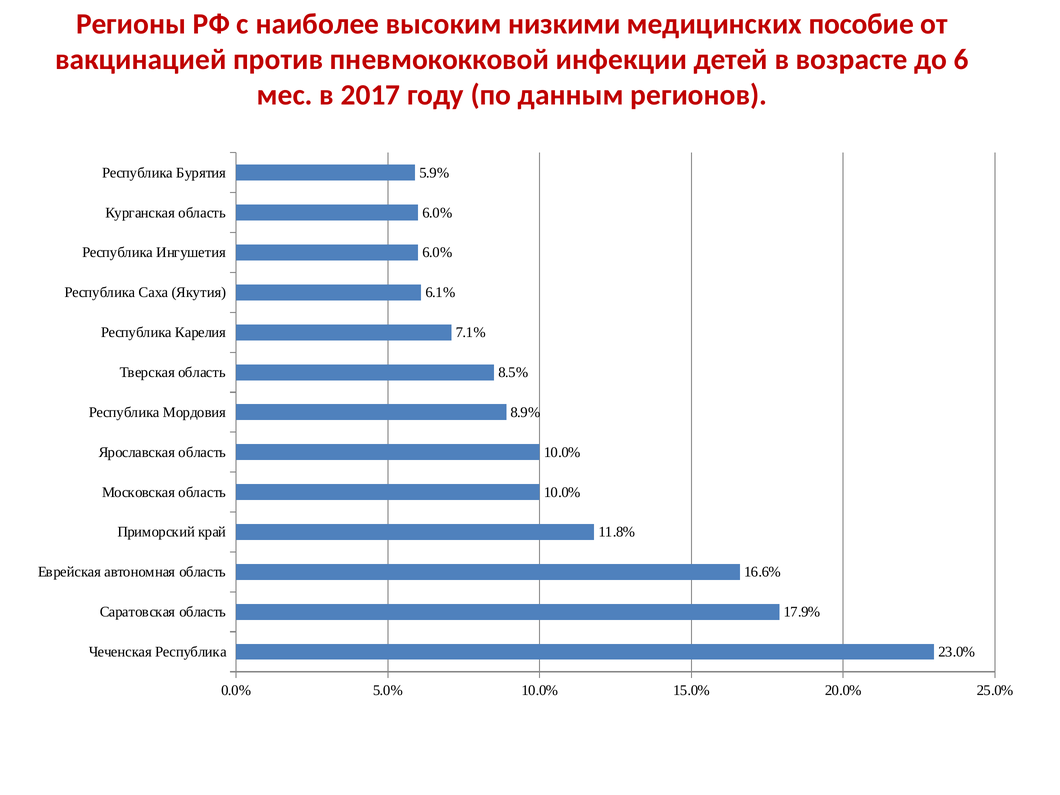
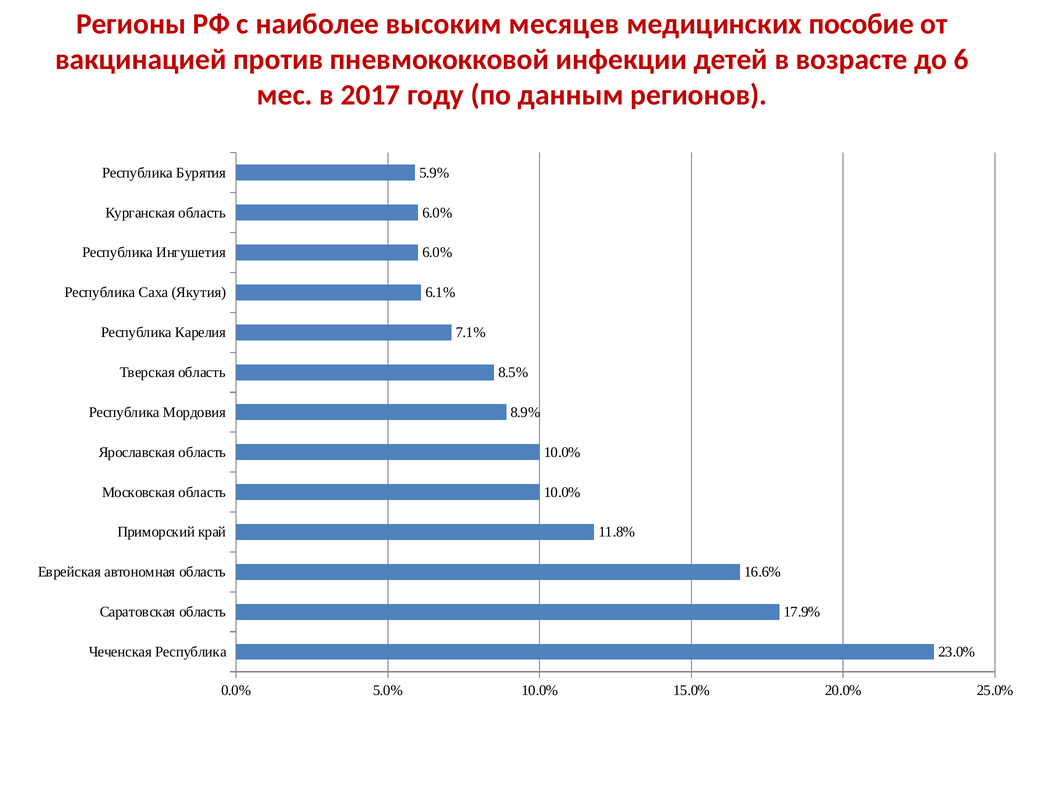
низкими: низкими -> месяцев (564, 24)
